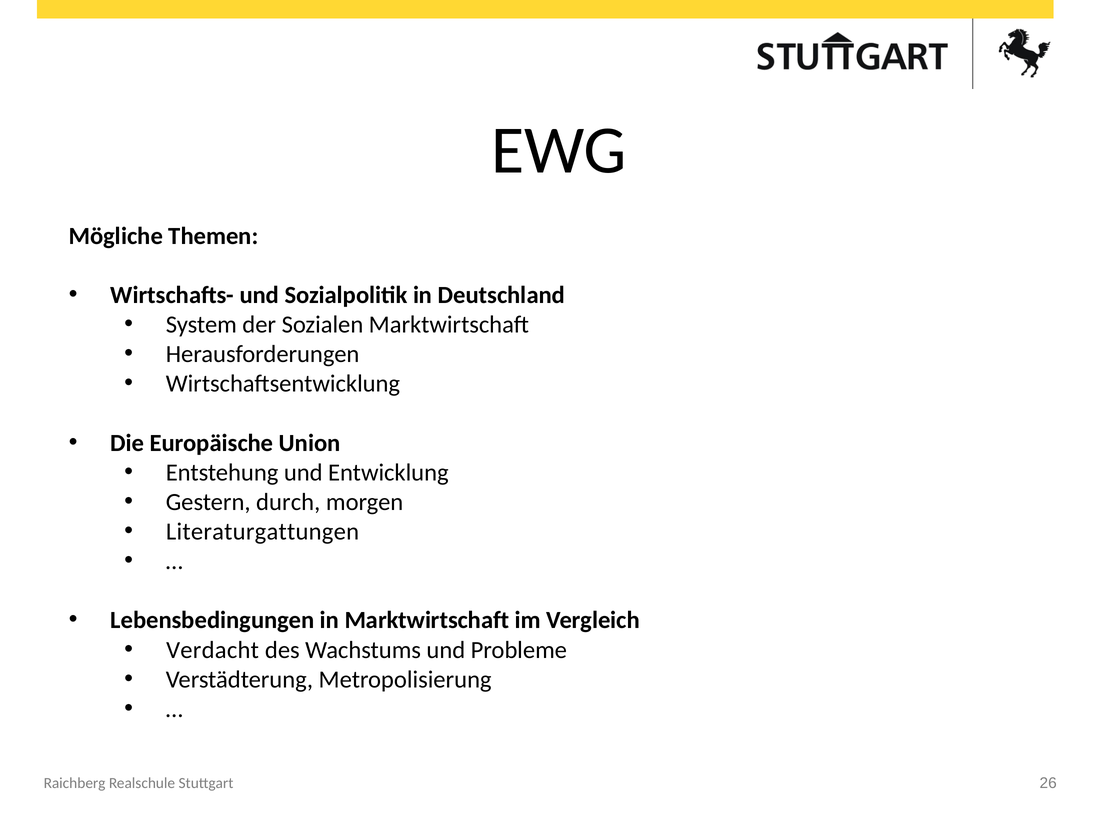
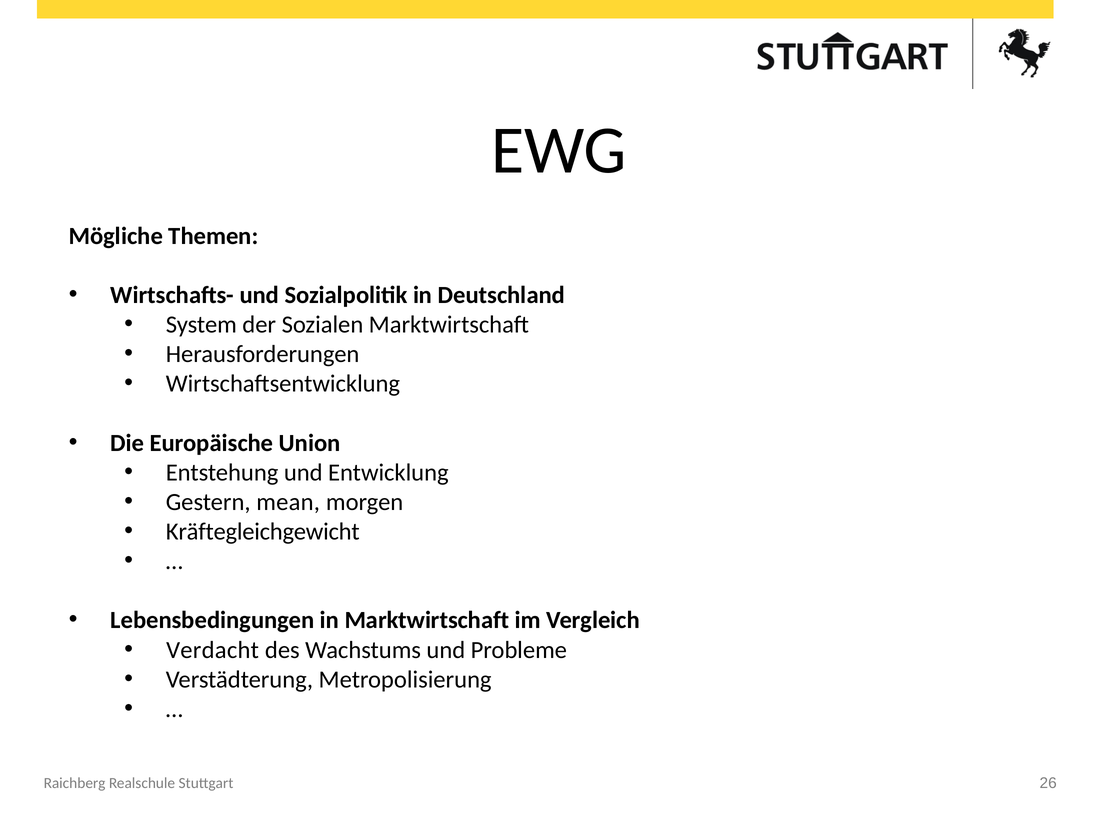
durch: durch -> mean (288, 502)
Literaturgattungen: Literaturgattungen -> Kräftegleichgewicht (263, 531)
